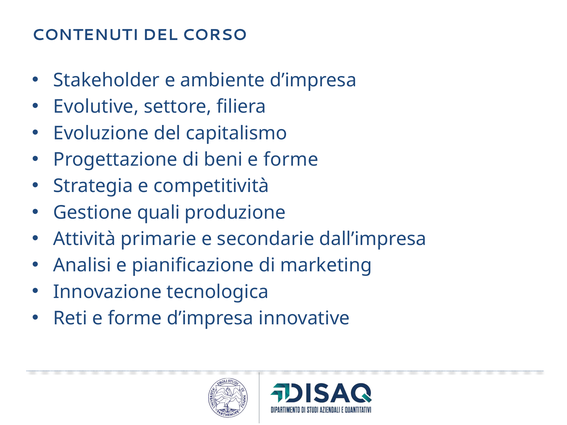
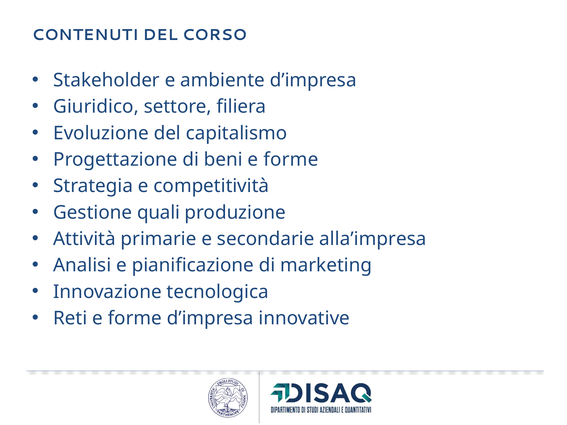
Evolutive: Evolutive -> Giuridico (96, 107)
dall’impresa: dall’impresa -> alla’impresa (373, 239)
